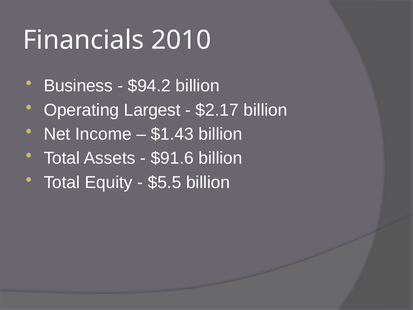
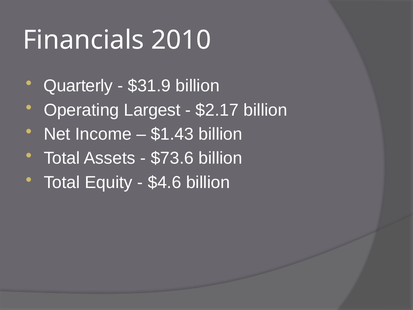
Business: Business -> Quarterly (78, 86)
$94.2: $94.2 -> $31.9 (149, 86)
$91.6: $91.6 -> $73.6 (172, 158)
$5.5: $5.5 -> $4.6 (165, 182)
